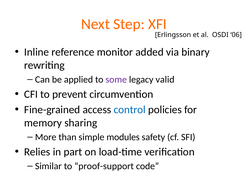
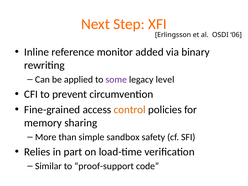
valid: valid -> level (165, 79)
control colour: blue -> orange (130, 110)
modules: modules -> sandbox (123, 137)
